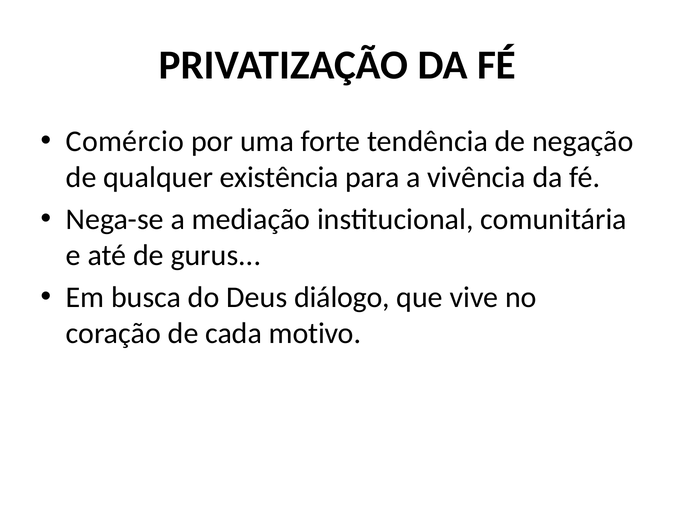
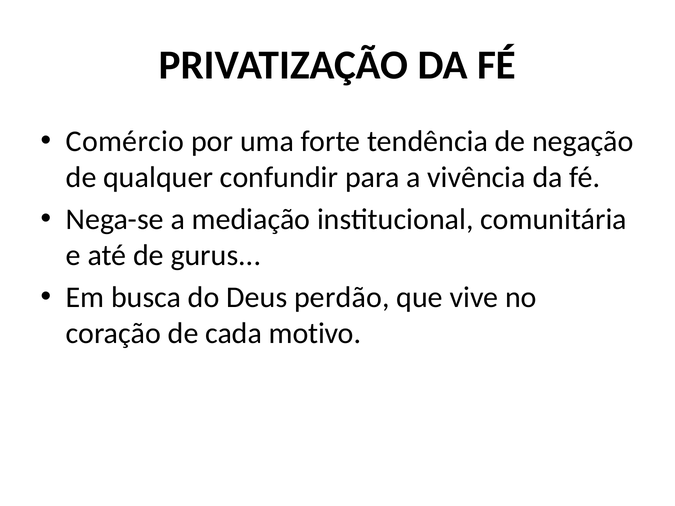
existência: existência -> confundir (279, 178)
diálogo: diálogo -> perdão (342, 298)
